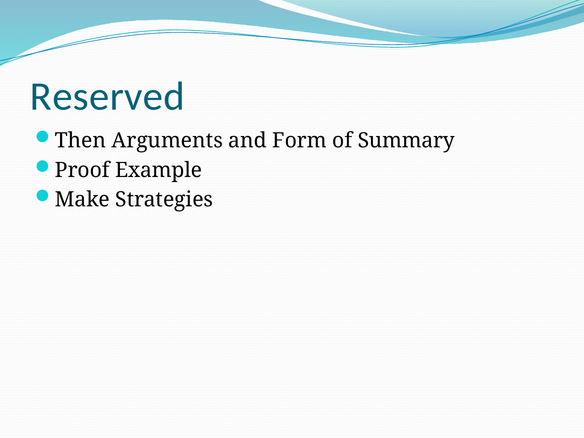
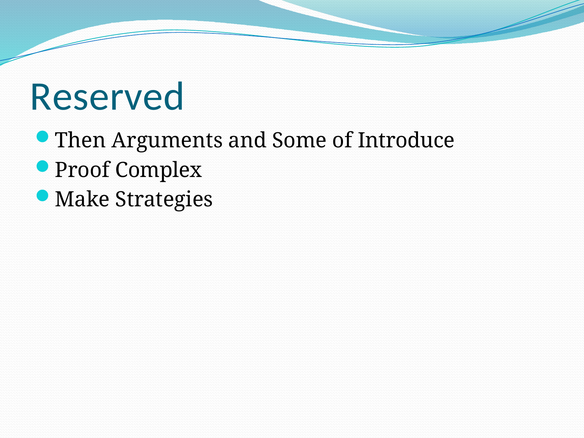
Form: Form -> Some (300, 141)
Summary: Summary -> Introduce (406, 141)
Example: Example -> Complex (159, 170)
